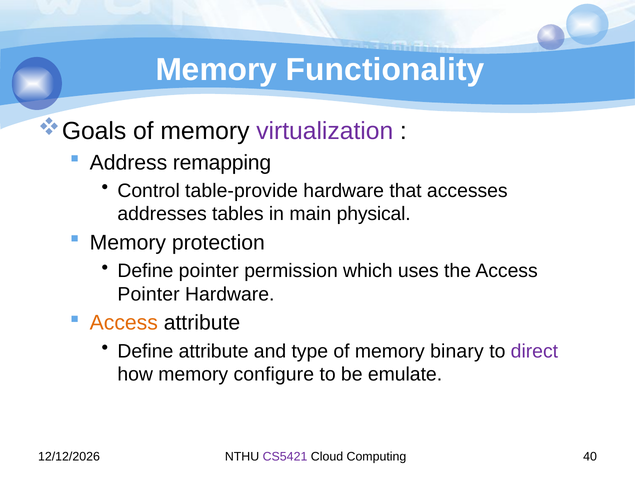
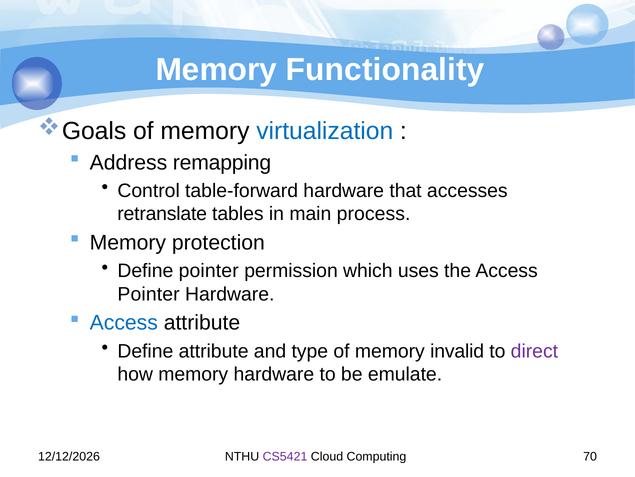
virtualization colour: purple -> blue (325, 131)
table-provide: table-provide -> table-forward (242, 190)
addresses: addresses -> retranslate (162, 214)
physical: physical -> process (374, 214)
Access colour: orange -> blue (124, 322)
binary: binary -> invalid (457, 351)
memory configure: configure -> hardware (274, 374)
40: 40 -> 70 (590, 456)
